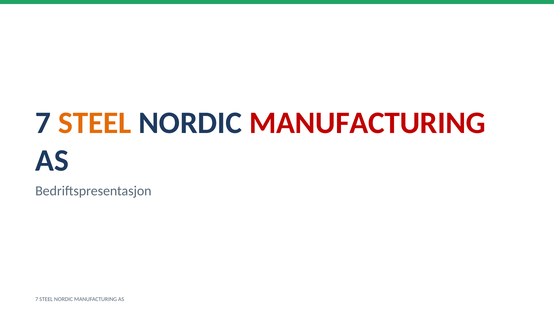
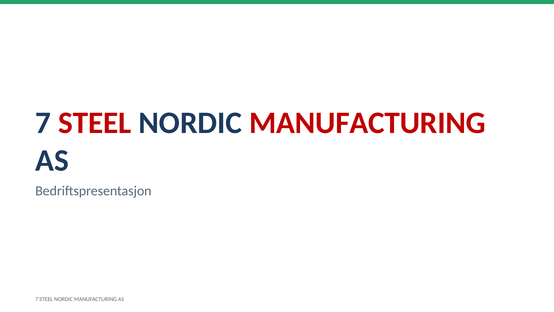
STEEL colour: orange -> red (95, 123)
